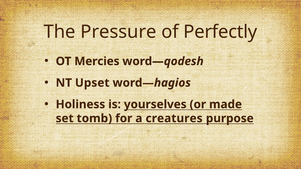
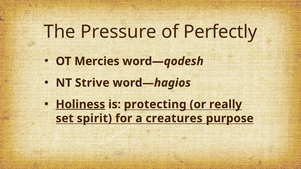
Upset: Upset -> Strive (92, 83)
Holiness underline: none -> present (80, 105)
yourselves: yourselves -> protecting (155, 105)
made: made -> really (226, 105)
tomb: tomb -> spirit (94, 119)
